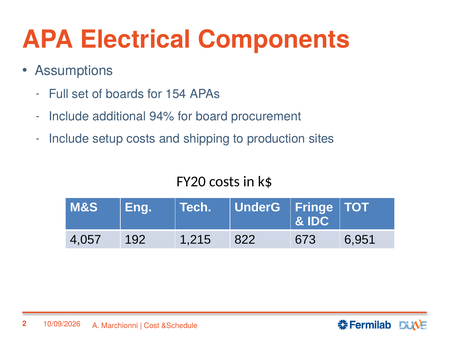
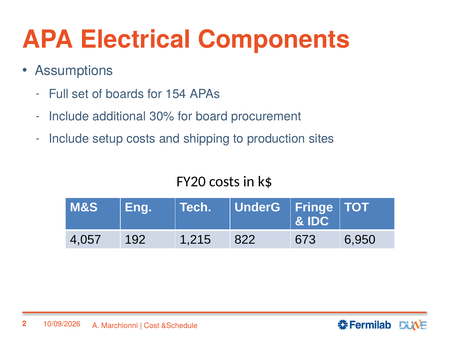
94%: 94% -> 30% (162, 116)
6,951: 6,951 -> 6,950 (360, 239)
